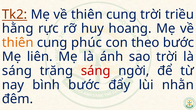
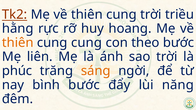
cung phúc: phúc -> cung (87, 43)
sáng: sáng -> phúc (17, 71)
sáng colour: red -> orange (96, 71)
nhằn: nhằn -> năng (178, 85)
